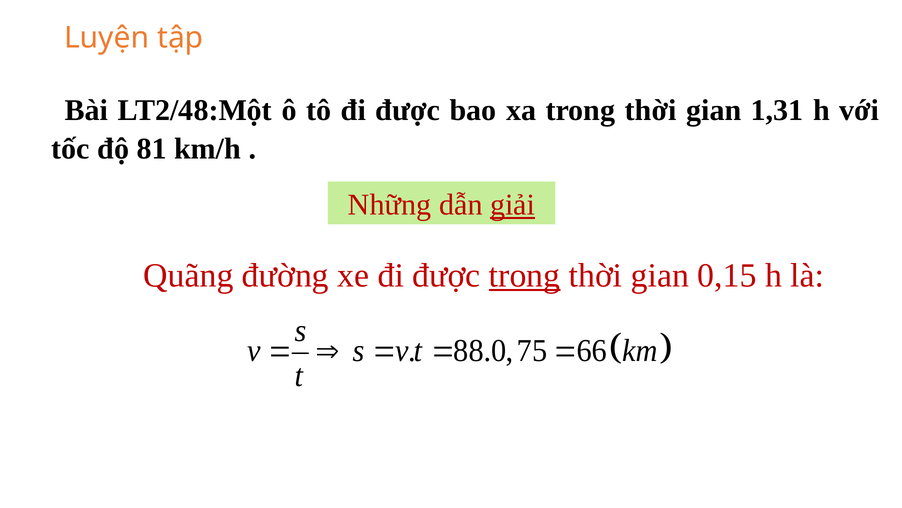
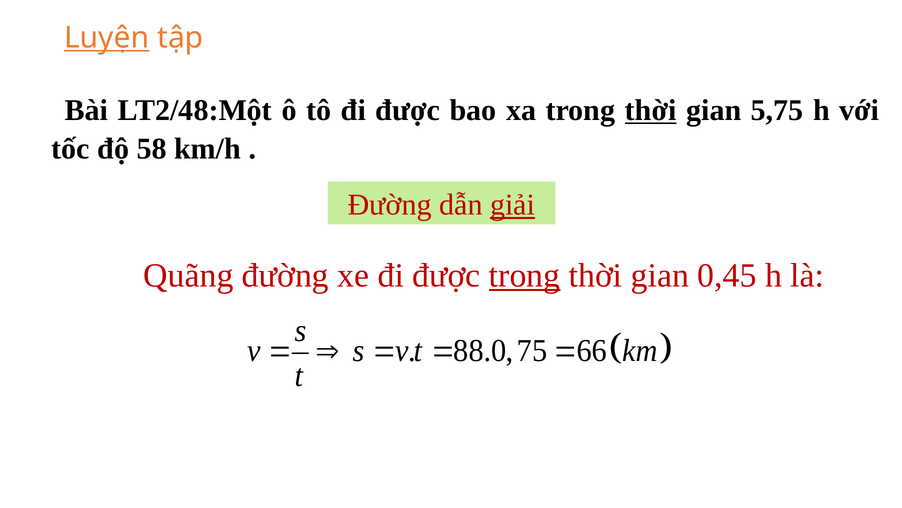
Luyện underline: none -> present (107, 38)
thời underline: none -> present (651, 110)
1,31: 1,31 -> 5,75 (777, 110)
81: 81 -> 58 (152, 149)
Những: Những -> Đường (390, 205)
0,15: 0,15 -> 0,45 (727, 275)
